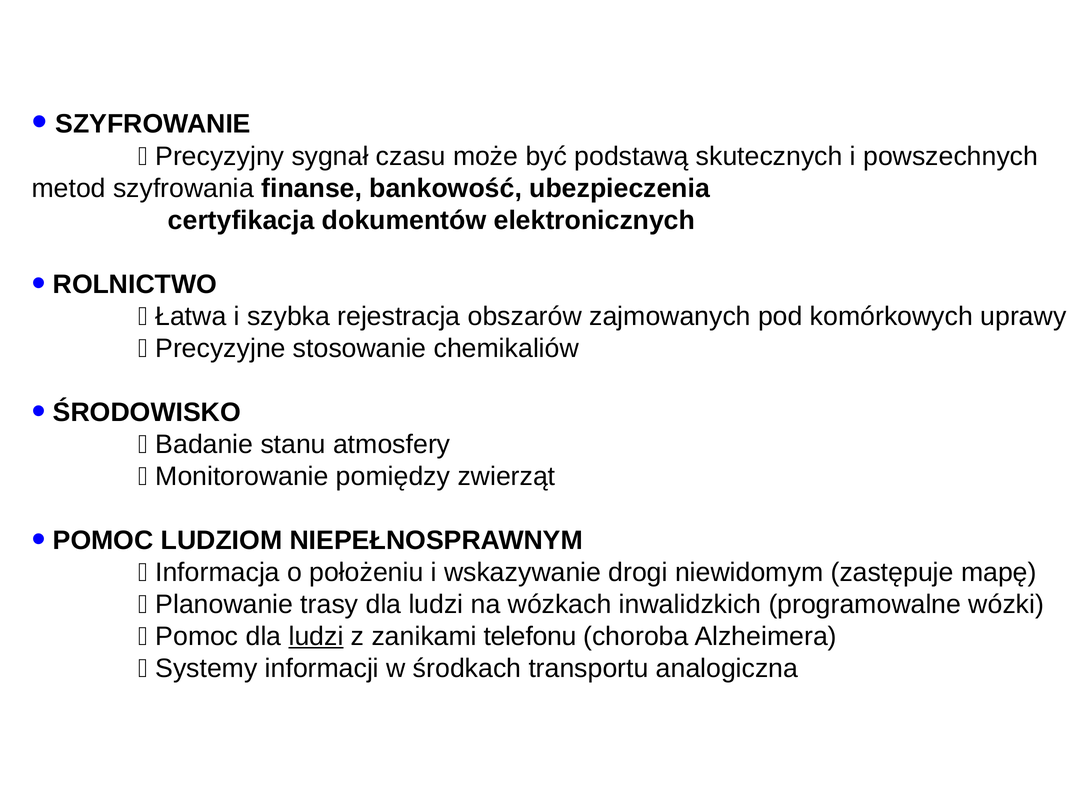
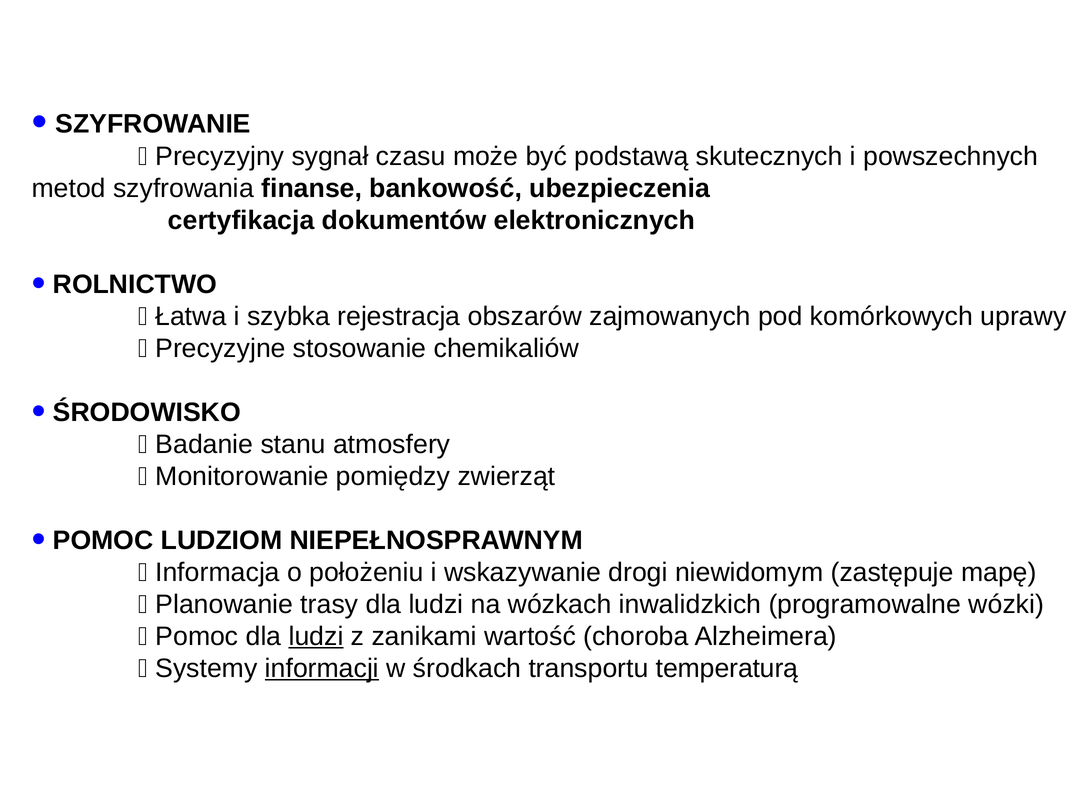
telefonu: telefonu -> wartość (530, 637)
informacji underline: none -> present (322, 669)
analogiczna: analogiczna -> temperaturą (727, 669)
